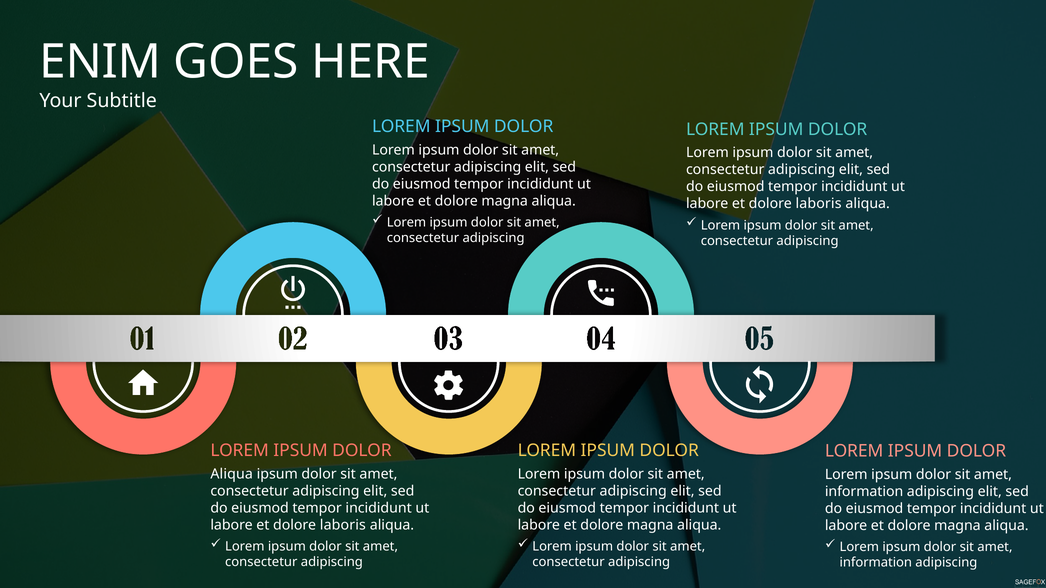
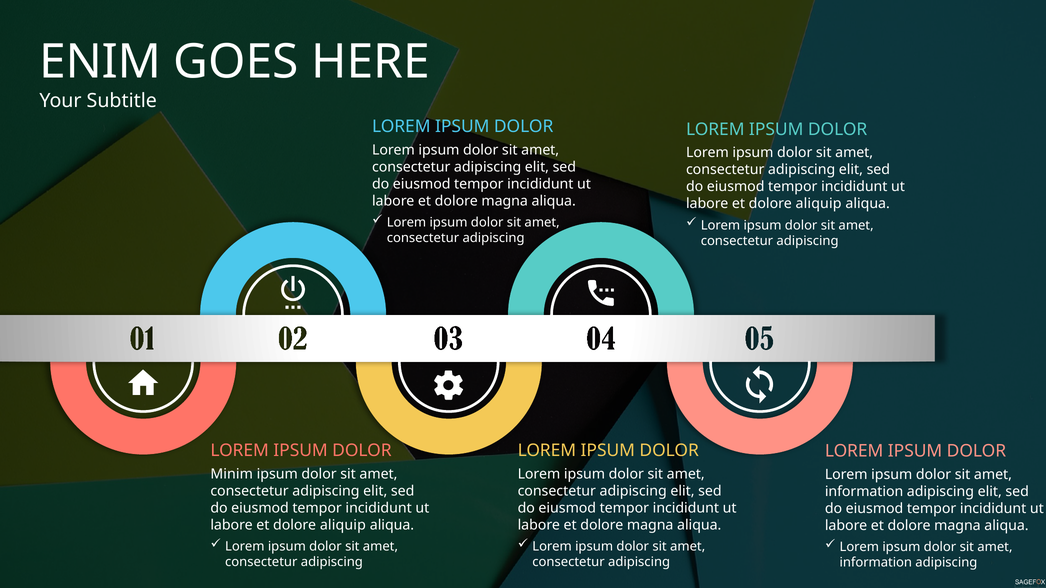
laboris: laboris -> aliquip (819, 204)
Aliqua: Aliqua -> Minim (232, 474)
laboris: laboris -> aliquip (343, 525)
